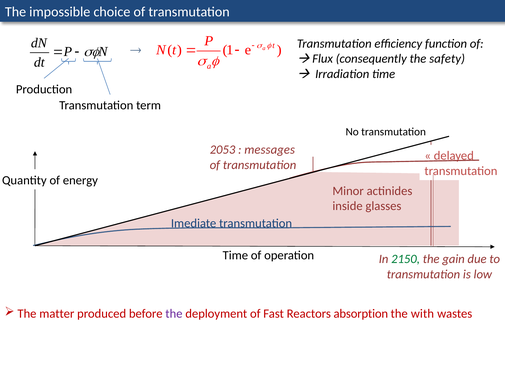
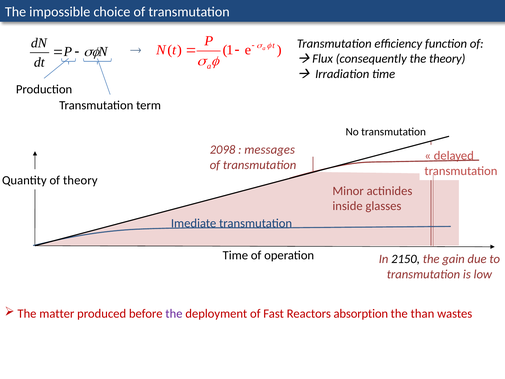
the safety: safety -> theory (447, 59)
2053: 2053 -> 2098 (223, 150)
of energy: energy -> theory (80, 180)
2150 colour: green -> black (406, 259)
with: with -> than (422, 313)
